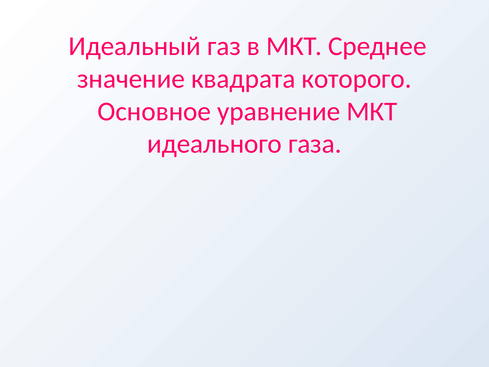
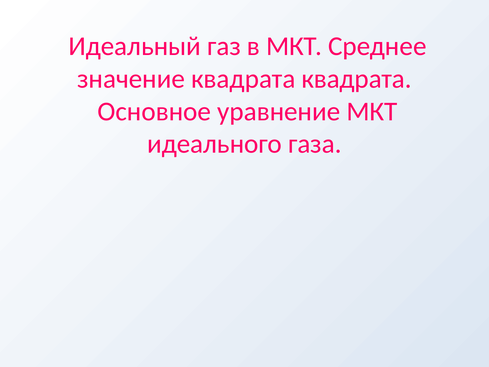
квадрата которого: которого -> квадрата (357, 79)
